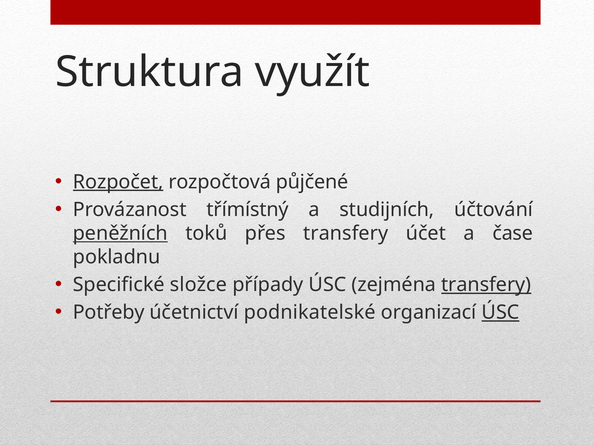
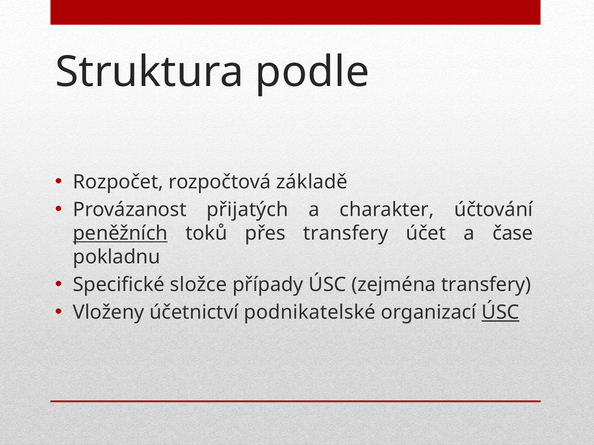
využít: využít -> podle (312, 72)
Rozpočet underline: present -> none (118, 182)
půjčené: půjčené -> základě (312, 182)
třímístný: třímístný -> přijatých (248, 210)
studijních: studijních -> charakter (387, 210)
transfery underline: present -> none (486, 285)
Potřeby: Potřeby -> Vloženy (109, 313)
